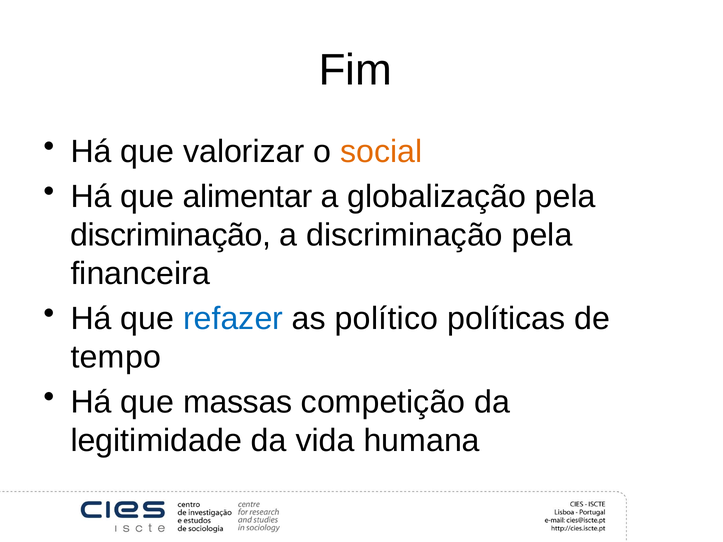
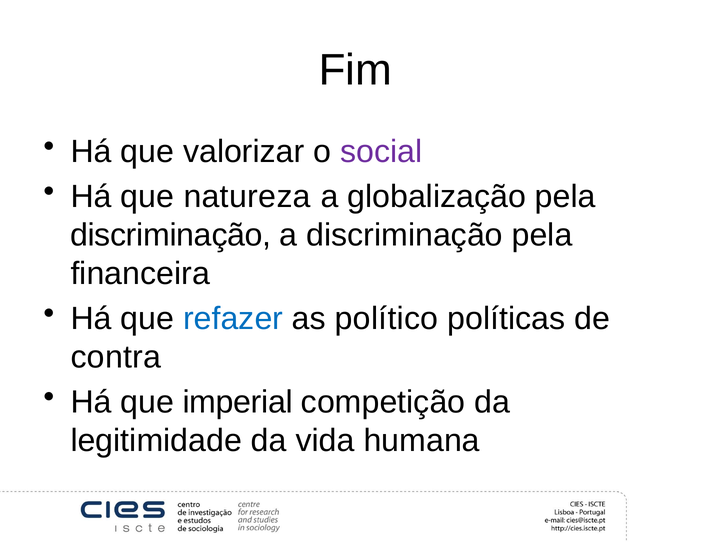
social colour: orange -> purple (381, 152)
alimentar: alimentar -> natureza (247, 197)
tempo: tempo -> contra (116, 357)
massas: massas -> imperial (238, 402)
